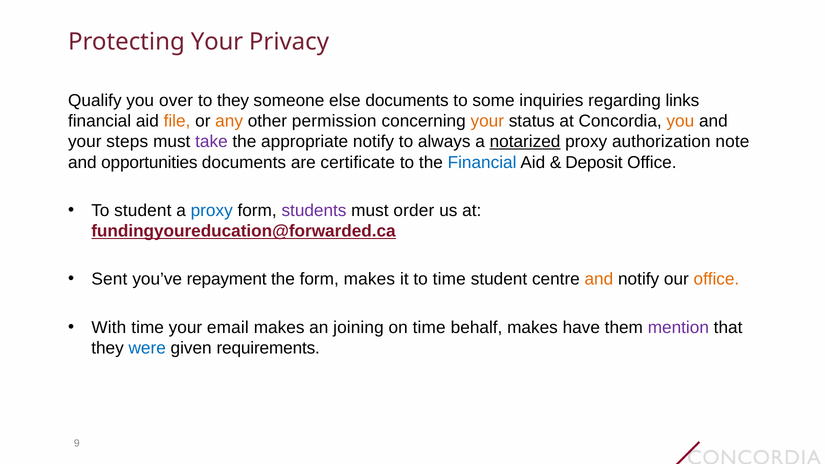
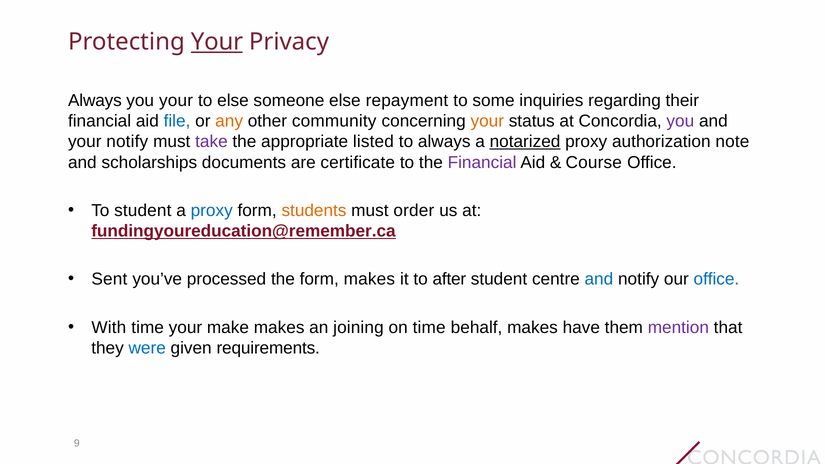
Your underline: none -> present (217, 42)
Qualify: Qualify -> Always (95, 100)
you over: over -> your (176, 100)
to they: they -> else (233, 100)
else documents: documents -> repayment (407, 100)
links: links -> their (682, 100)
file colour: orange -> blue (177, 121)
permission: permission -> community (334, 121)
you colour: orange -> purple (680, 121)
your steps: steps -> notify (127, 142)
appropriate notify: notify -> listed (373, 142)
opportunities: opportunities -> scholarships (149, 162)
Financial colour: blue -> purple (482, 162)
Deposit: Deposit -> Course (594, 162)
students colour: purple -> orange (314, 210)
fundingyoureducation@forwarded.ca: fundingyoureducation@forwarded.ca -> fundingyoureducation@remember.ca (243, 231)
repayment: repayment -> processed (227, 279)
to time: time -> after (449, 279)
and colour: orange -> blue (599, 279)
office colour: orange -> blue (716, 279)
email: email -> make (228, 327)
